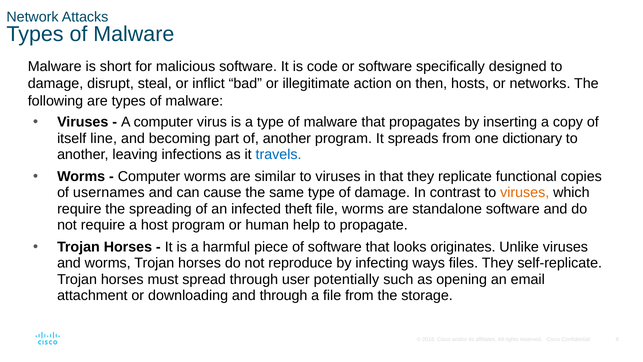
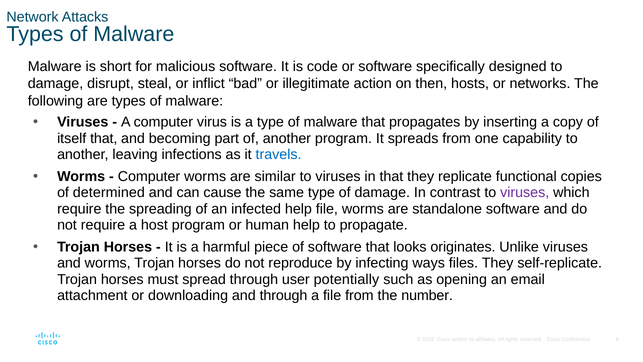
itself line: line -> that (104, 138)
dictionary: dictionary -> capability (532, 138)
usernames: usernames -> determined (109, 192)
viruses colour: orange -> purple (525, 192)
infected theft: theft -> help (298, 209)
storage: storage -> number (427, 296)
